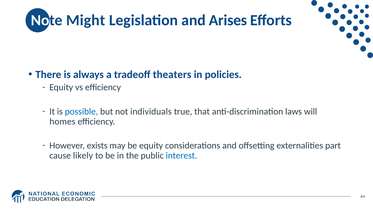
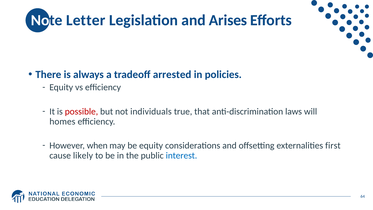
Might: Might -> Letter (86, 20)
theaters: theaters -> arrested (172, 74)
possible colour: blue -> red (81, 111)
exists: exists -> when (97, 145)
part: part -> first (333, 145)
